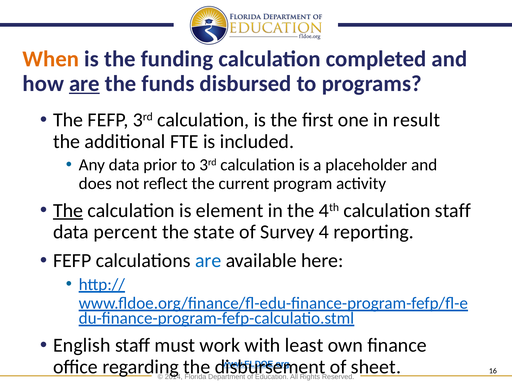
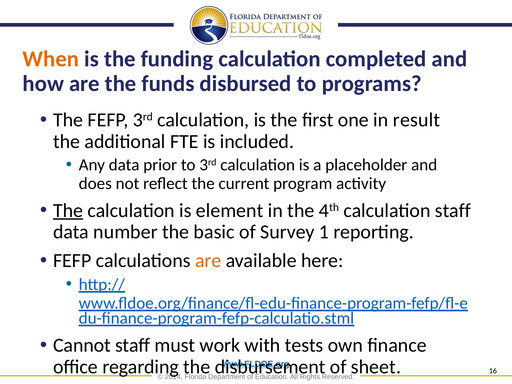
are underline: present -> none (84, 84)
percent: percent -> number (125, 232)
state: state -> basic (214, 232)
4: 4 -> 1 (324, 232)
are colour: blue -> orange (208, 261)
English: English -> Cannot (82, 345)
least: least -> tests (304, 345)
